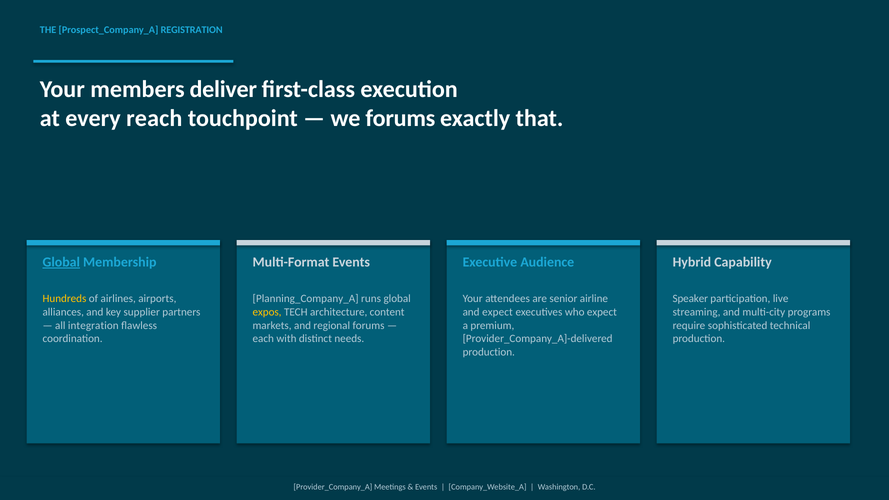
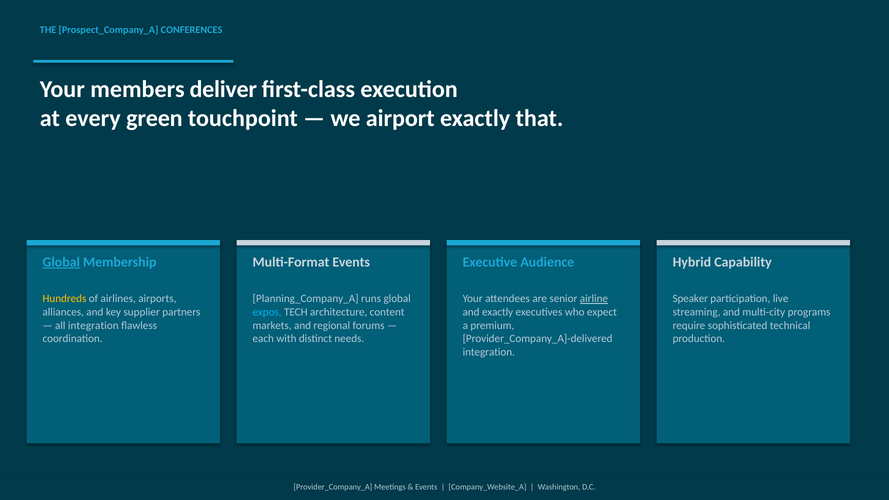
REGISTRATION: REGISTRATION -> CONFERENCES (192, 30)
reach: reach -> green (154, 118)
we forums: forums -> airport (400, 118)
airline underline: none -> present (594, 299)
expos colour: yellow -> light blue (267, 312)
and expect: expect -> exactly (498, 312)
production: production -> integration (489, 352)
